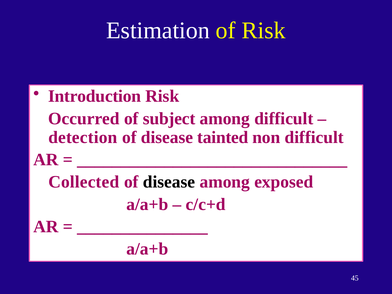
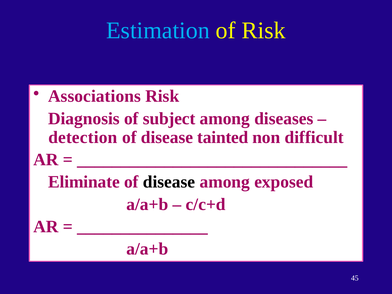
Estimation colour: white -> light blue (158, 31)
Introduction: Introduction -> Associations (94, 96)
Occurred: Occurred -> Diagnosis (84, 119)
among difficult: difficult -> diseases (284, 119)
Collected: Collected -> Eliminate (84, 182)
